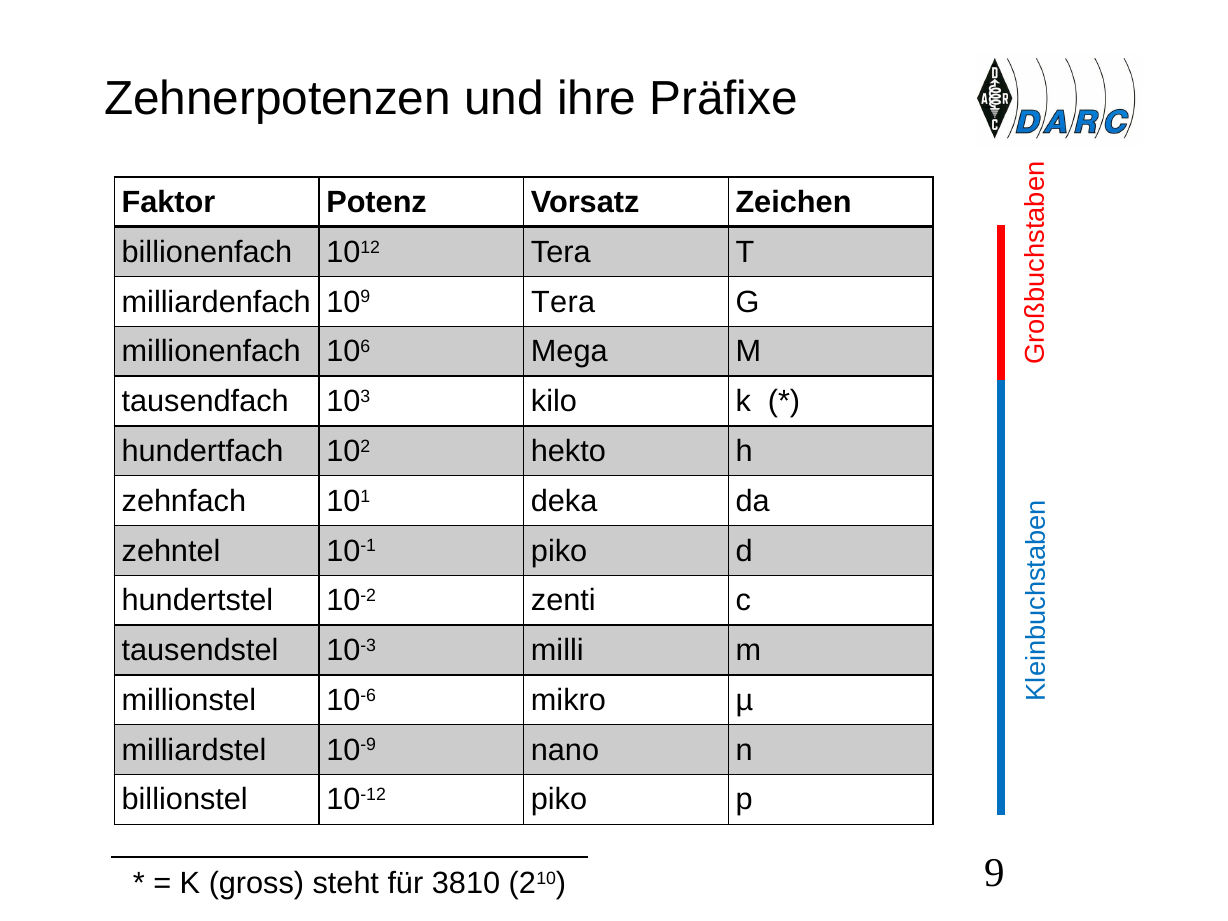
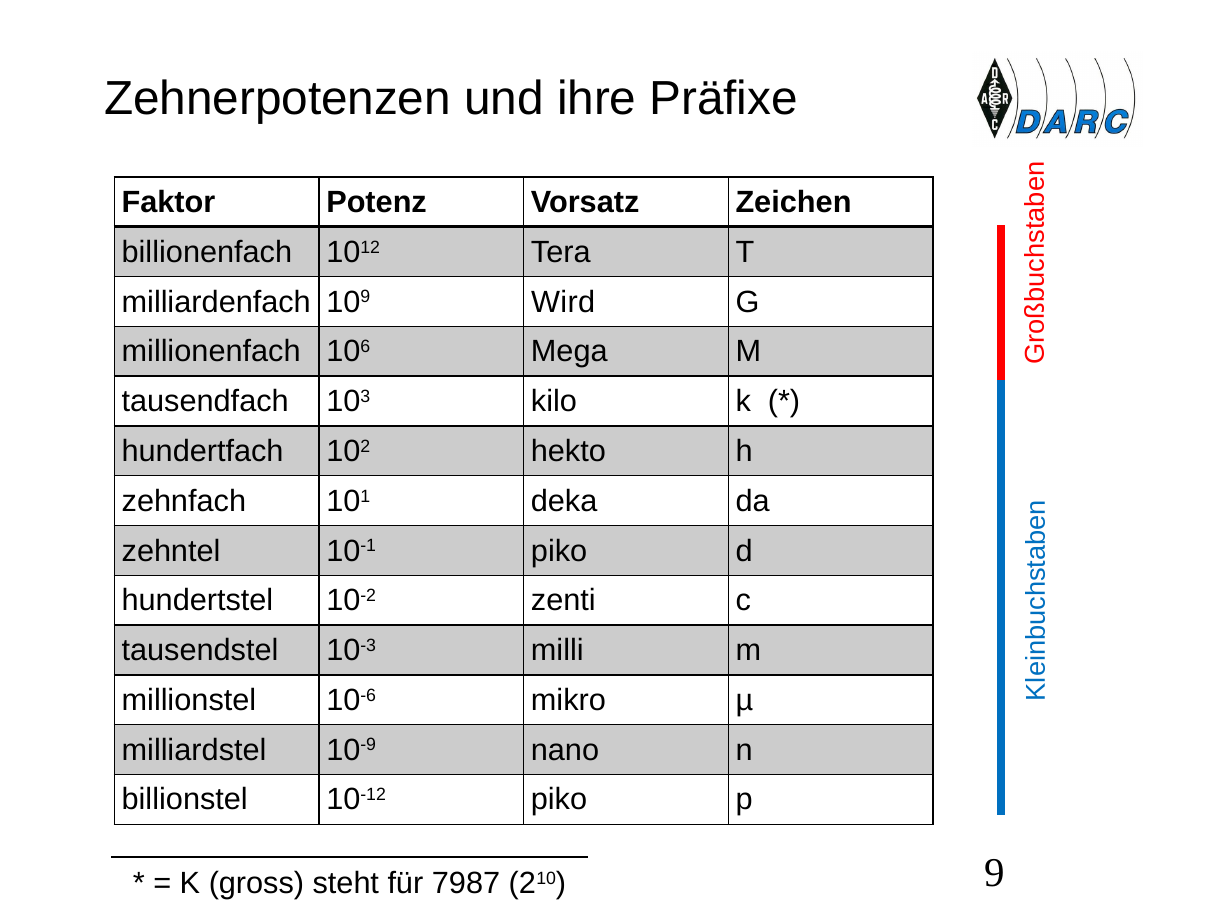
109 Tera: Tera -> Wird (563, 302)
3810: 3810 -> 7987 (466, 884)
